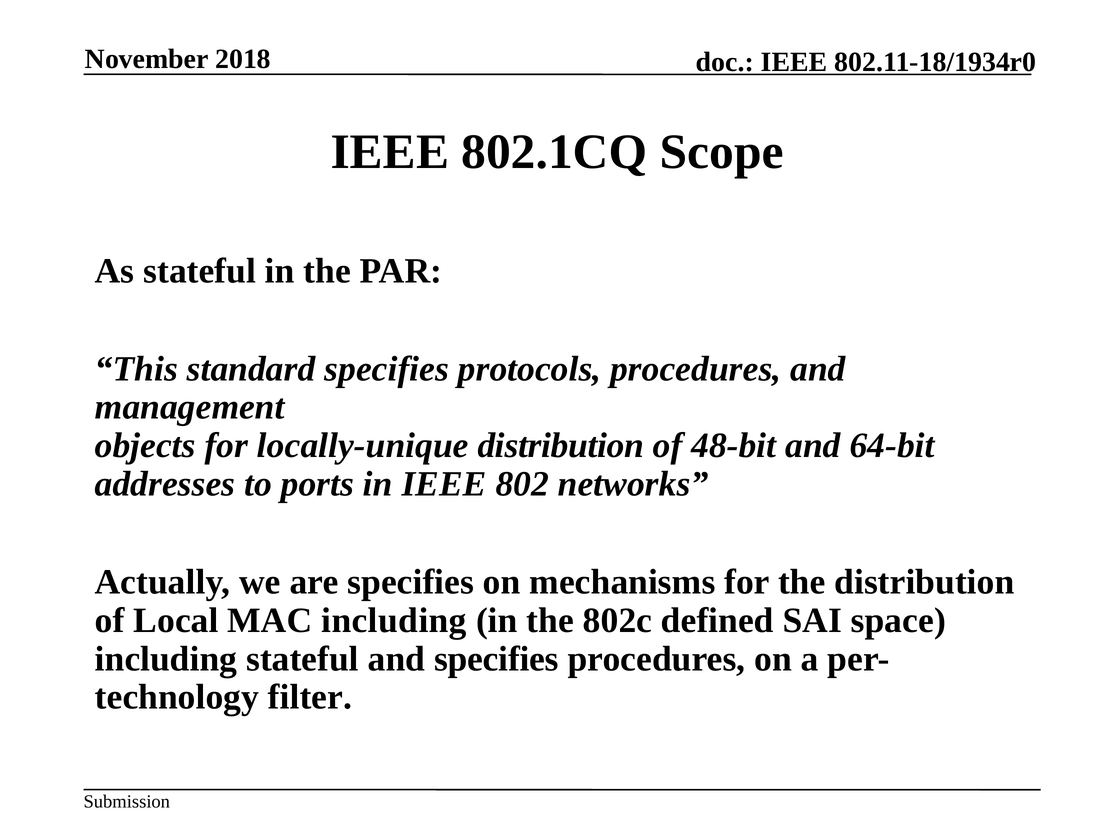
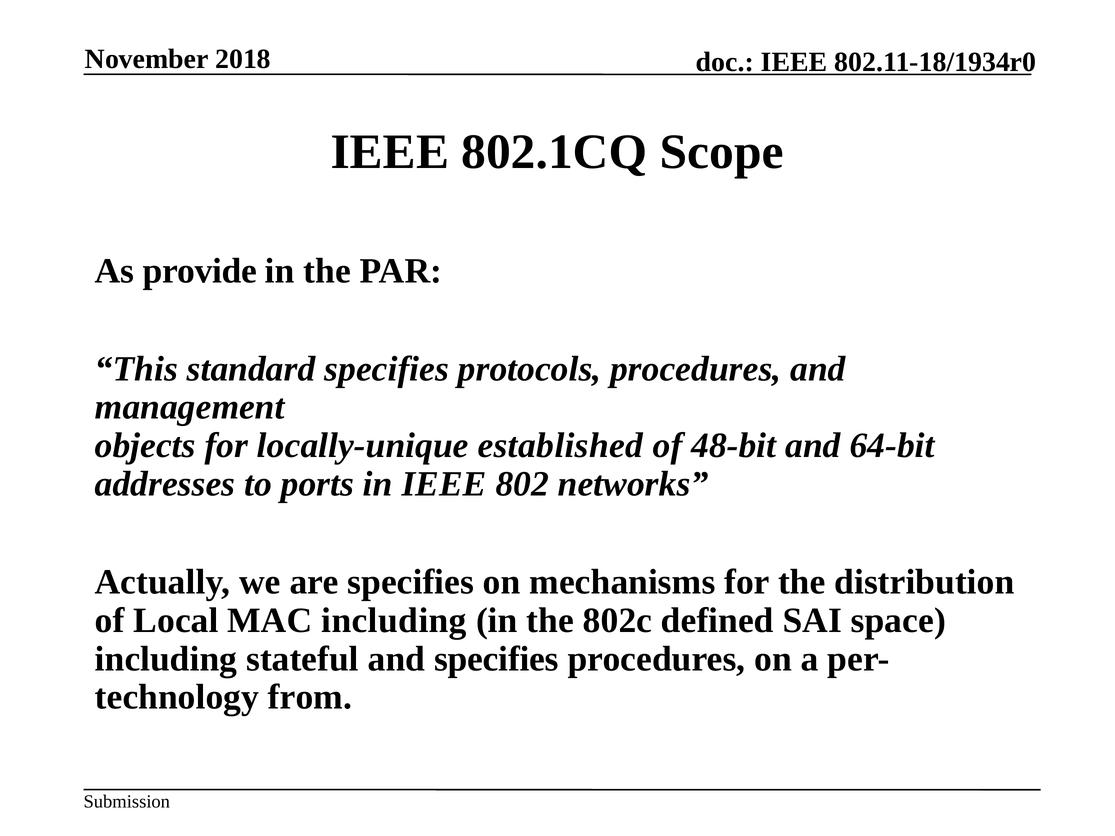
As stateful: stateful -> provide (200, 271)
locally-unique distribution: distribution -> established (560, 446)
filter: filter -> from (310, 697)
